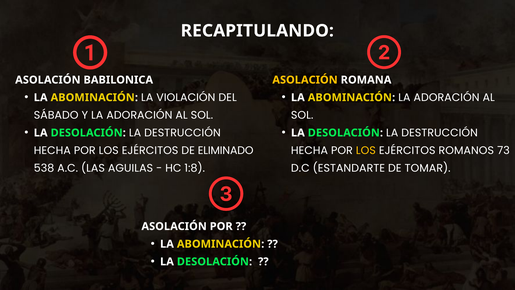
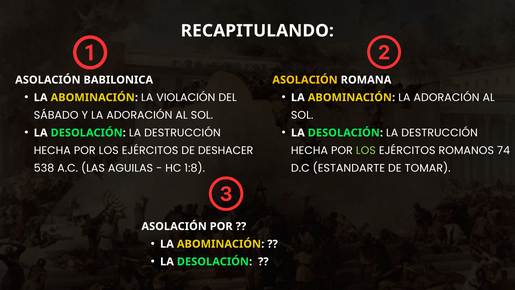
ELIMINADO: ELIMINADO -> DESHACER (226, 150)
LOS colour: yellow -> light green (366, 150)
73: 73 -> 74 (504, 150)
